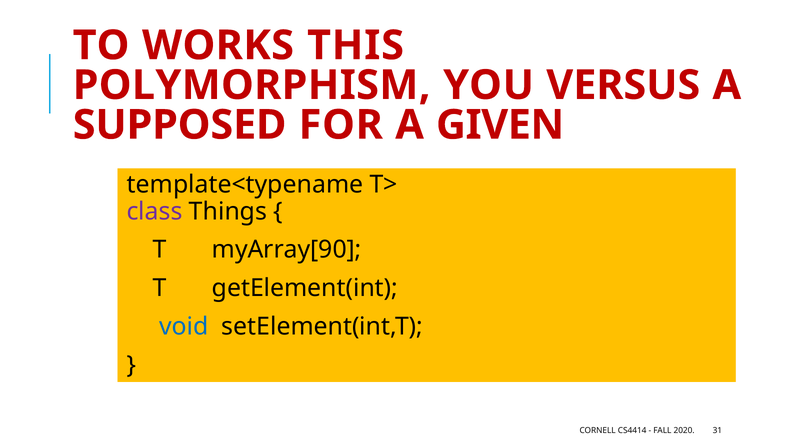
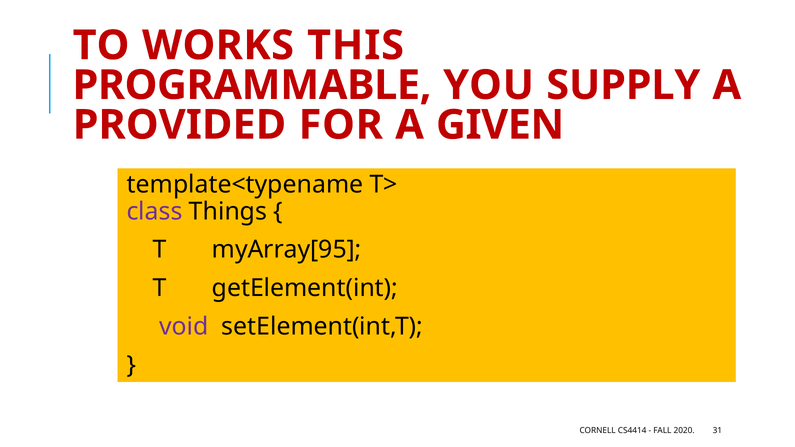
POLYMORPHISM: POLYMORPHISM -> PROGRAMMABLE (252, 85)
VERSUS: VERSUS -> SUPPLY (623, 85)
SUPPOSED: SUPPOSED -> PROVIDED (179, 125)
myArray[90: myArray[90 -> myArray[95 (287, 250)
void colour: blue -> purple (184, 327)
